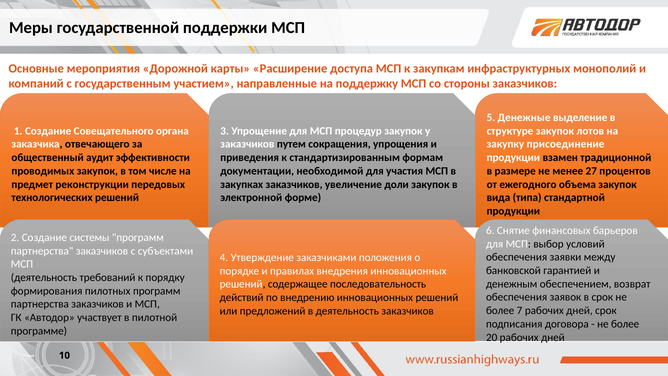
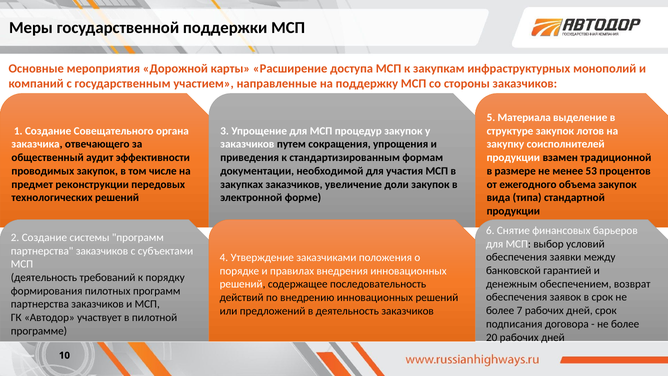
Денежные: Денежные -> Материала (524, 117)
присоединение: присоединение -> соисполнителей (566, 144)
27: 27 -> 53 (591, 171)
